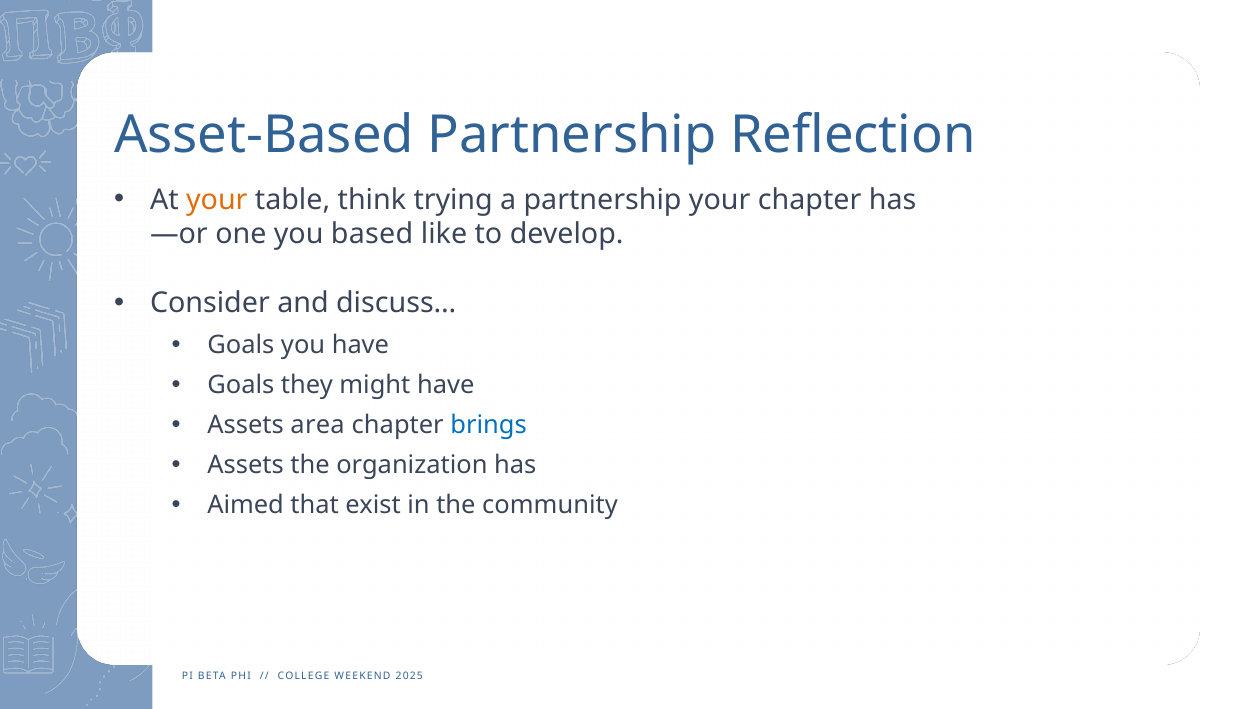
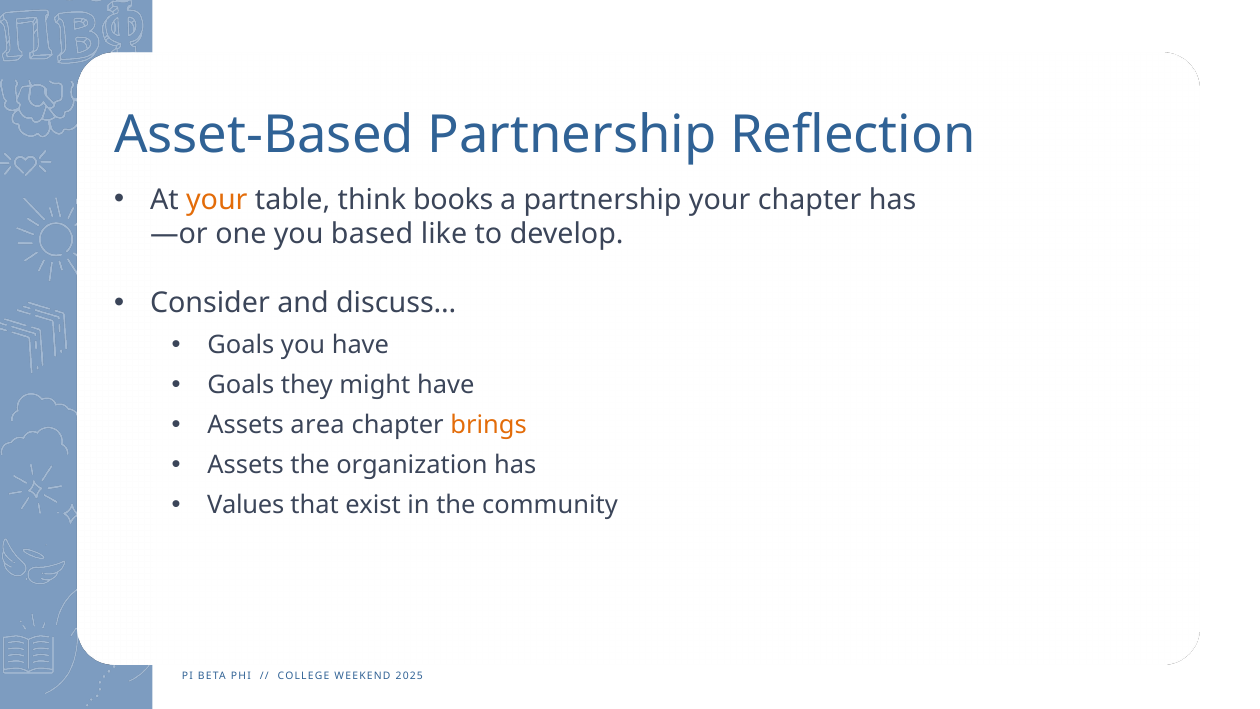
trying: trying -> books (453, 200)
brings colour: blue -> orange (489, 425)
Aimed: Aimed -> Values (246, 505)
